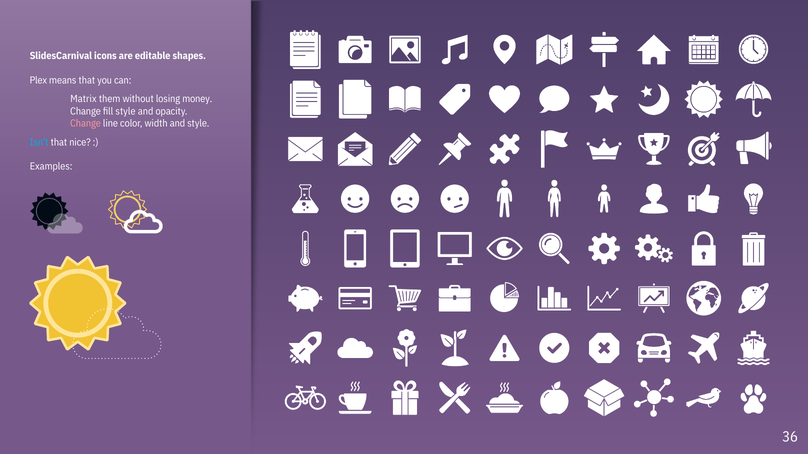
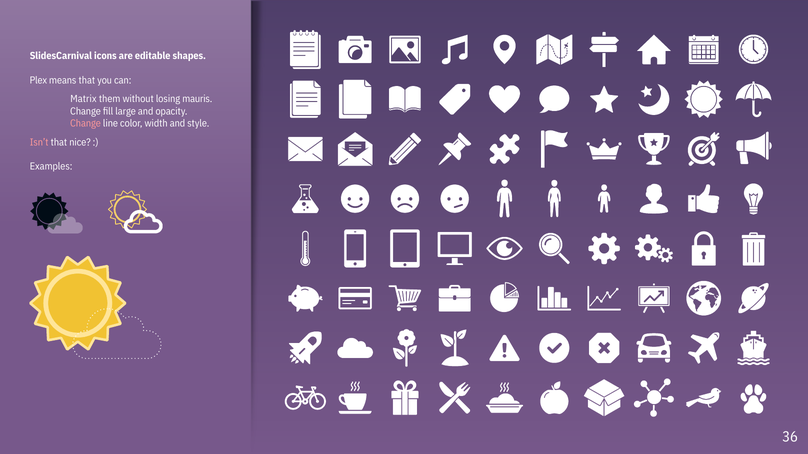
money: money -> mauris (197, 99)
fill style: style -> large (126, 111)
Isn’t colour: light blue -> pink (39, 142)
